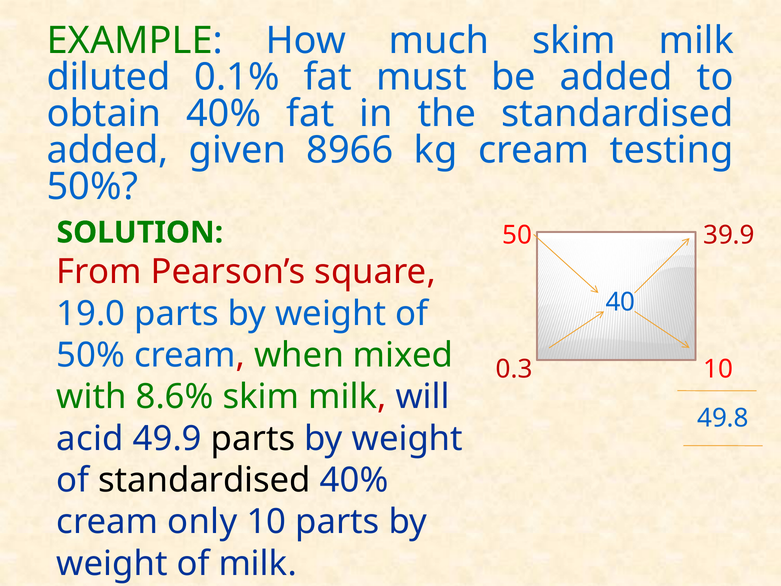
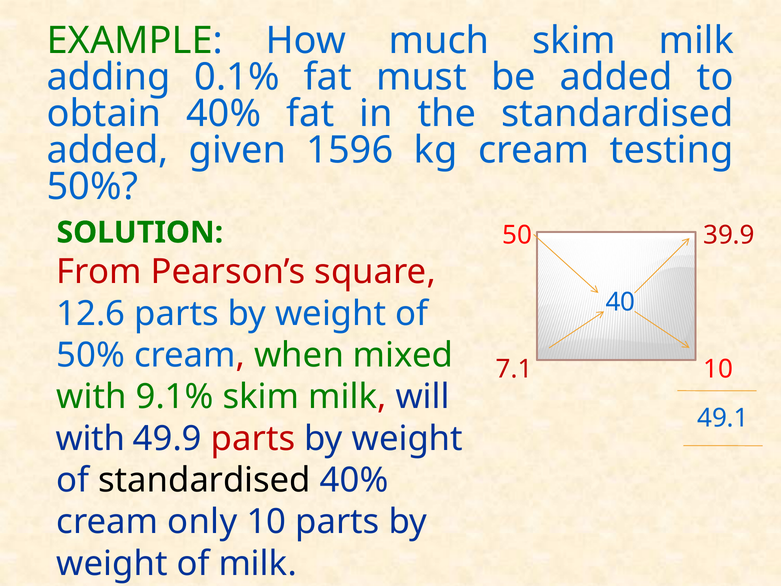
diluted: diluted -> adding (109, 77)
8966: 8966 -> 1596 (350, 150)
19.0: 19.0 -> 12.6 (91, 313)
0.3: 0.3 -> 7.1 (514, 369)
8.6%: 8.6% -> 9.1% (175, 397)
49.8: 49.8 -> 49.1 (723, 418)
acid: acid -> with (90, 438)
parts colour: black -> red (253, 438)
